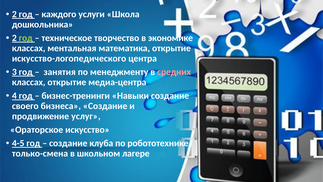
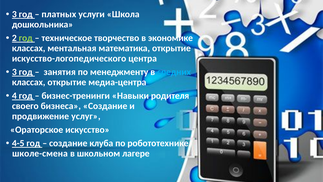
2: 2 -> 3 (14, 14)
каждого: каждого -> платных (59, 14)
средних colour: pink -> light blue (174, 72)
Навыки создание: создание -> родителя (170, 96)
только-смена: только-смена -> школе-смена (40, 153)
